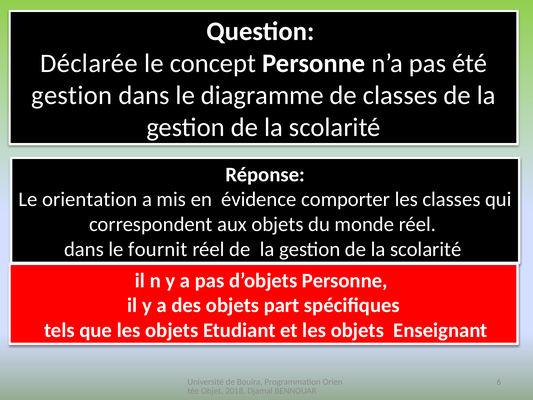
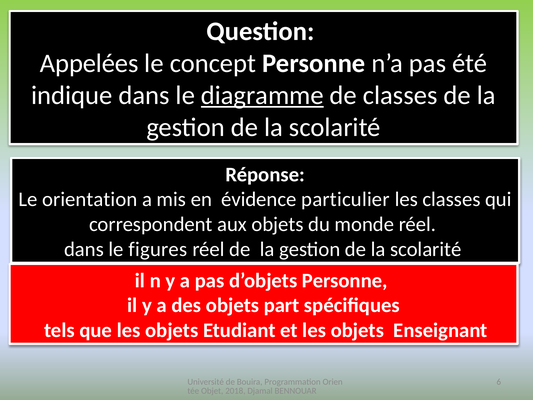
Déclarée: Déclarée -> Appelées (89, 63)
gestion: gestion -> indique (72, 95)
diagramme underline: none -> present (262, 95)
comporter: comporter -> particulier (345, 199)
fournit: fournit -> figures (158, 249)
